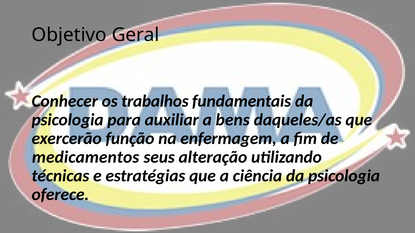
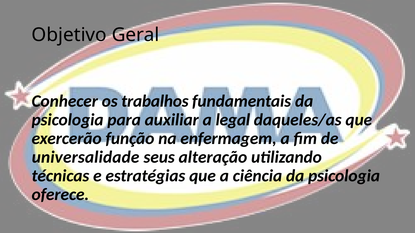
bens: bens -> legal (233, 120)
medicamentos: medicamentos -> universalidade (86, 157)
